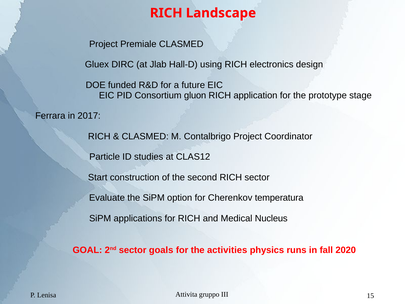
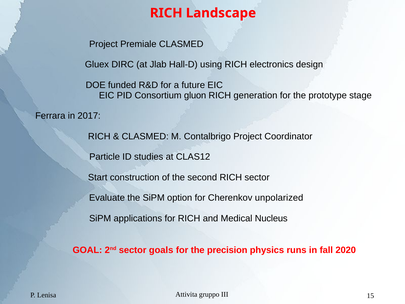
application: application -> generation (255, 95)
temperatura: temperatura -> unpolarized (279, 198)
activities: activities -> precision (227, 250)
